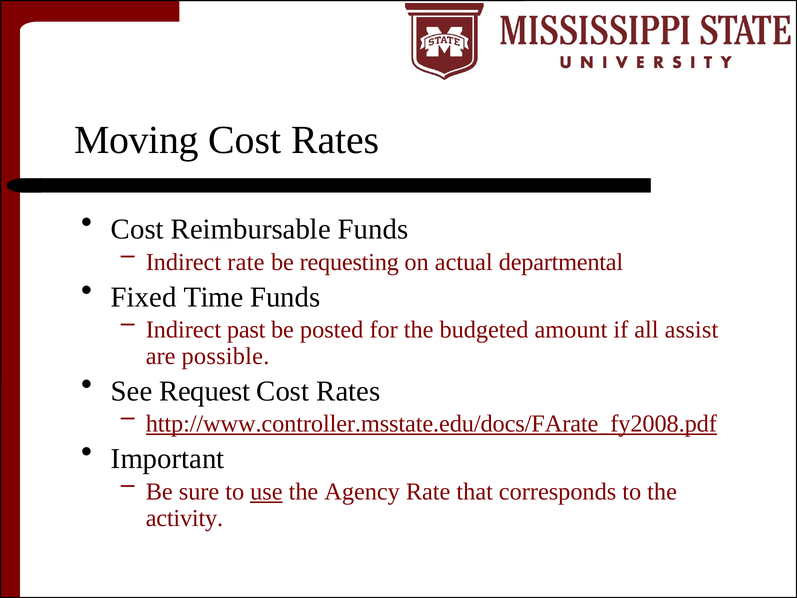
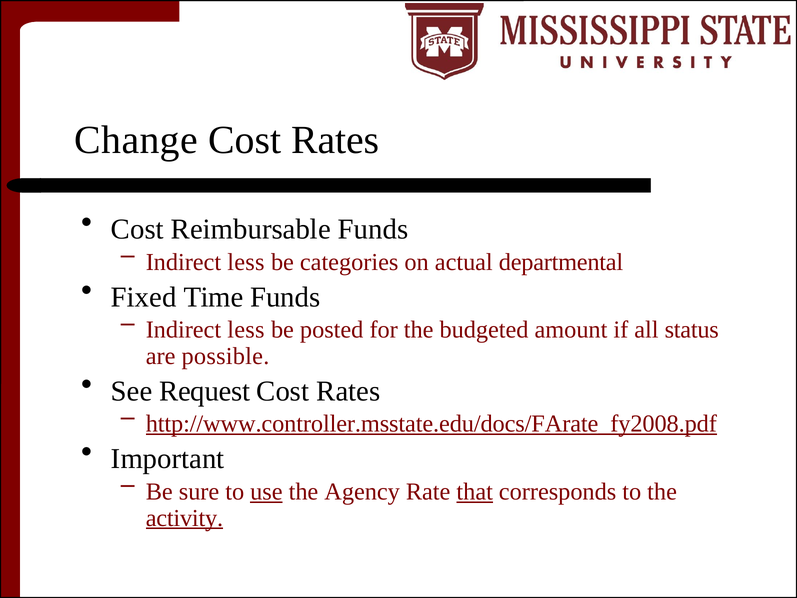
Moving: Moving -> Change (136, 140)
rate: rate -> less (246, 262)
requesting: requesting -> categories (349, 262)
past: past -> less (246, 330)
assist: assist -> status (692, 330)
that underline: none -> present (475, 491)
activity underline: none -> present (184, 518)
